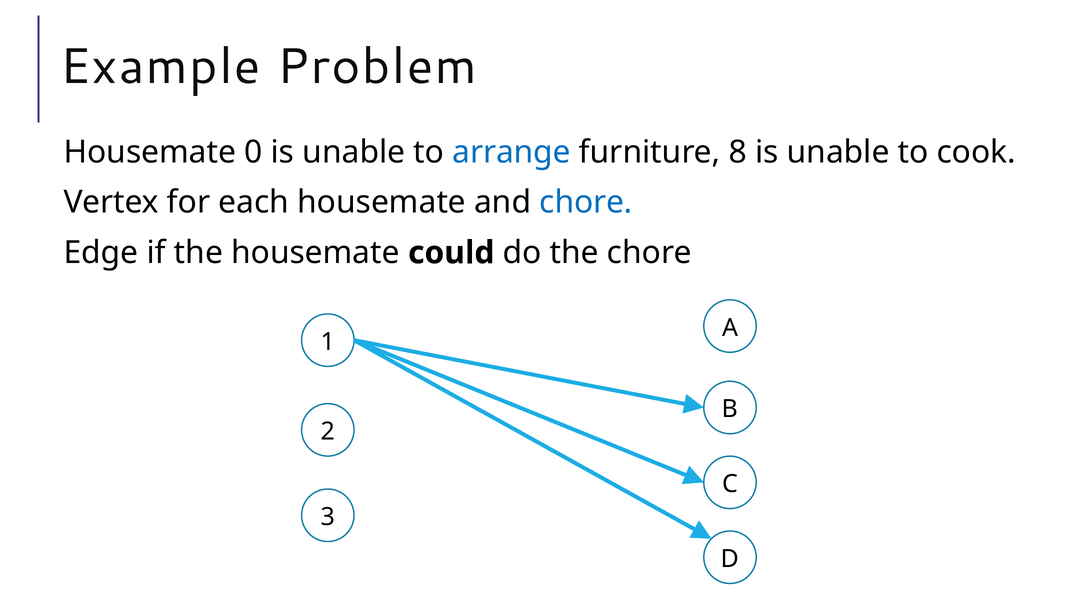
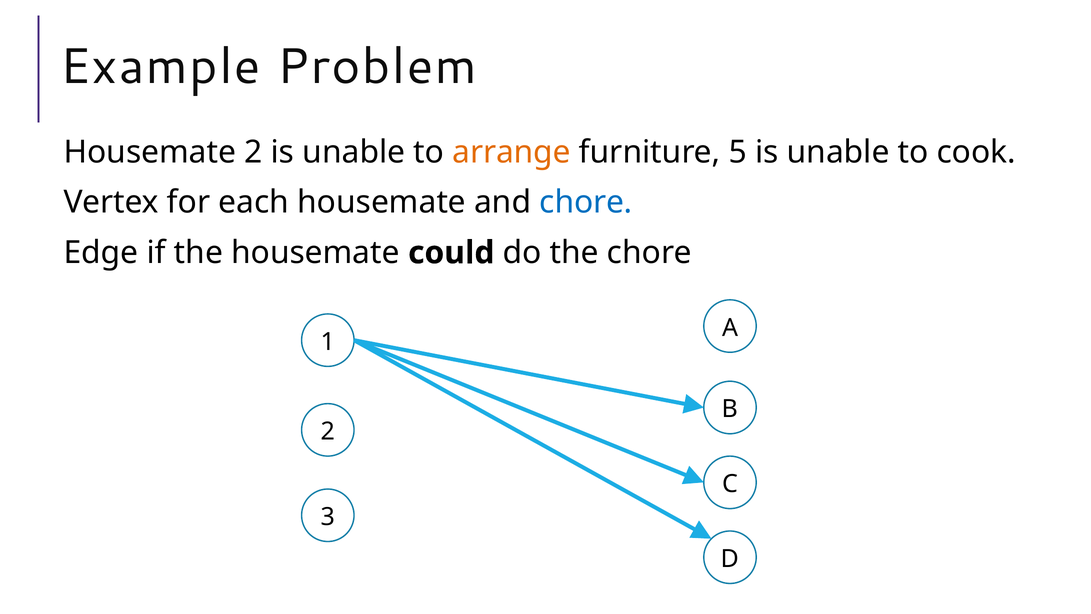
Housemate 0: 0 -> 2 (253, 152)
arrange colour: blue -> orange (512, 152)
8: 8 -> 5 (738, 152)
